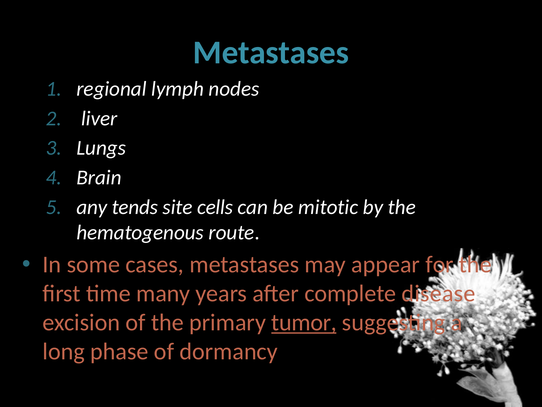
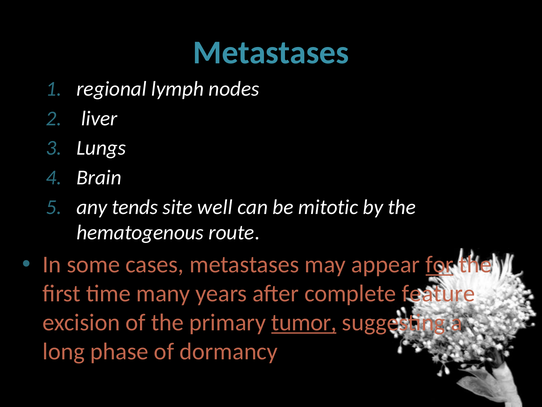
cells: cells -> well (215, 207)
for underline: none -> present (440, 264)
disease: disease -> feature (439, 293)
